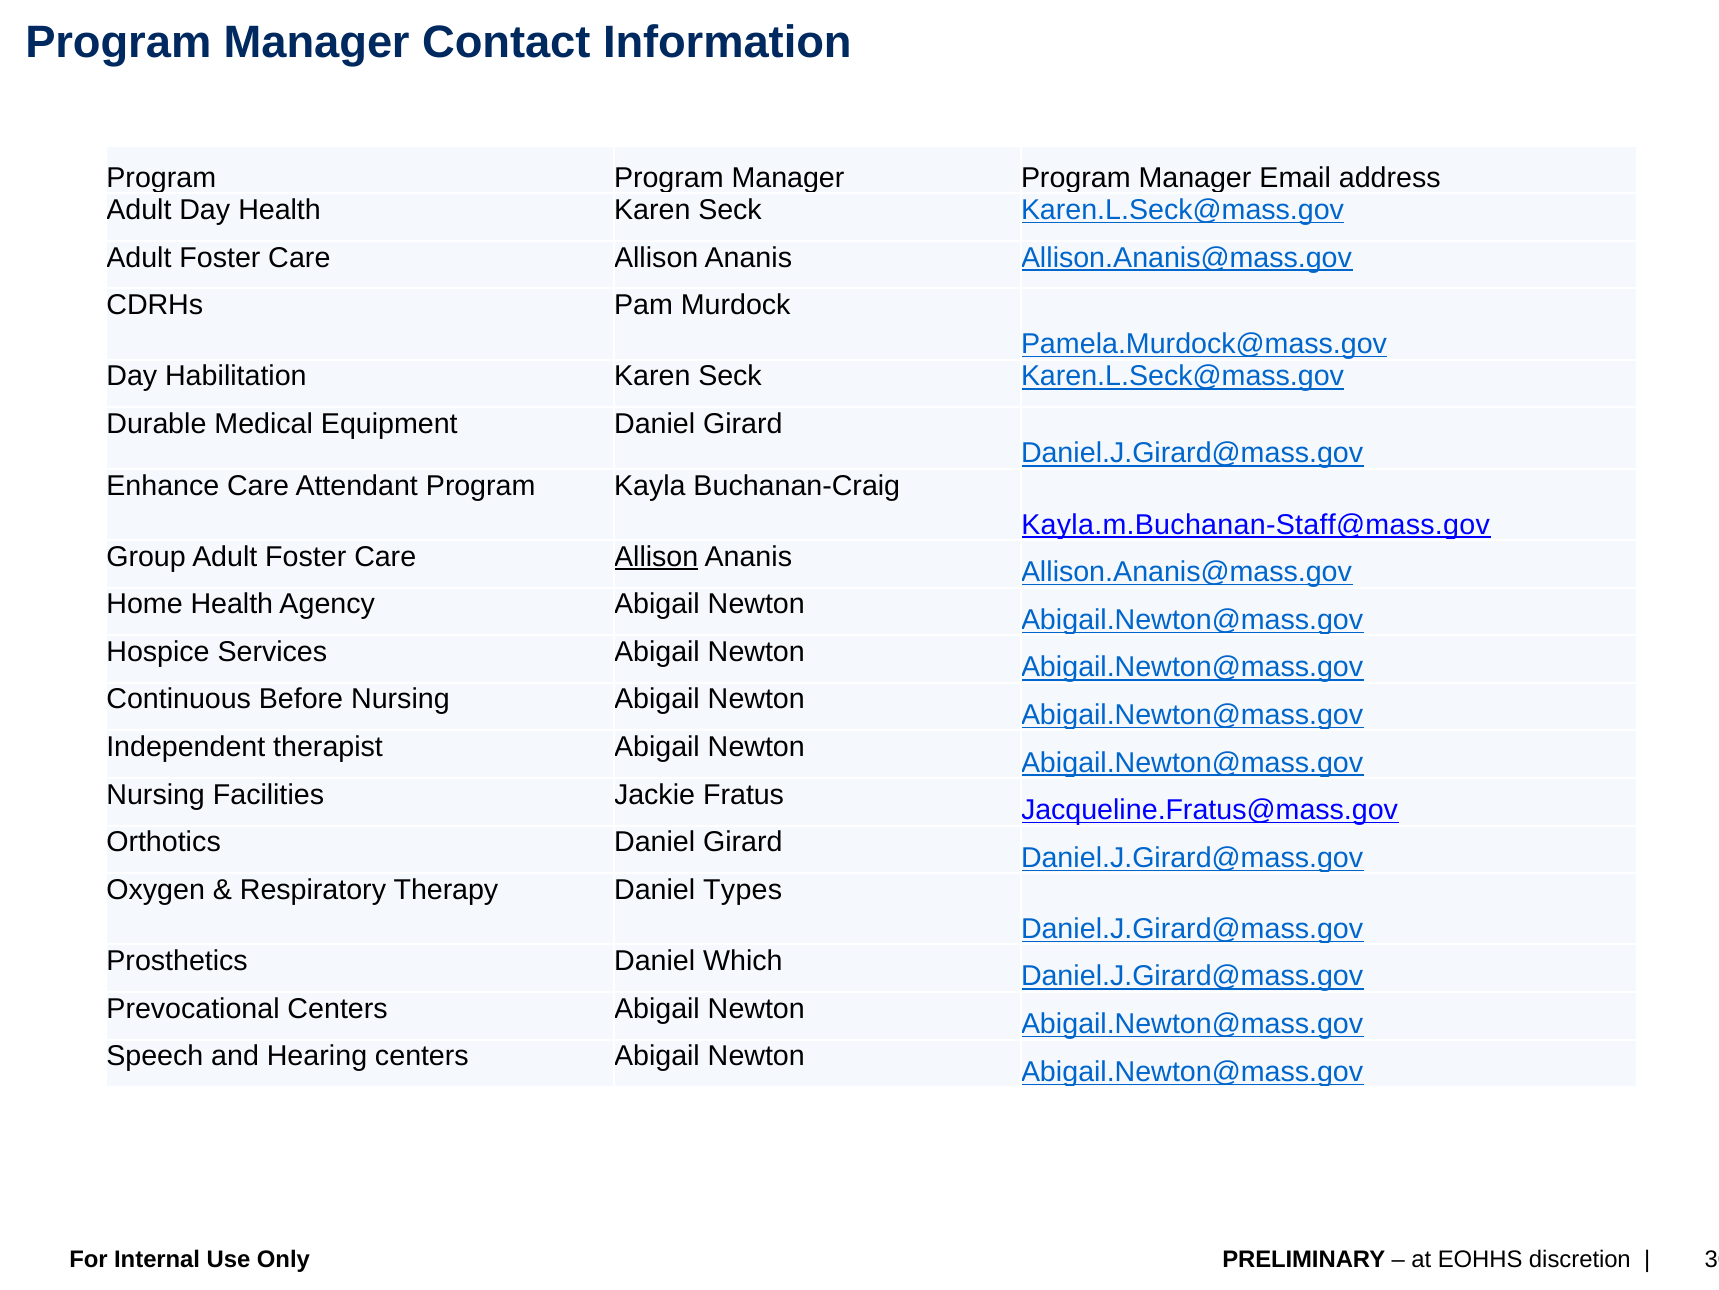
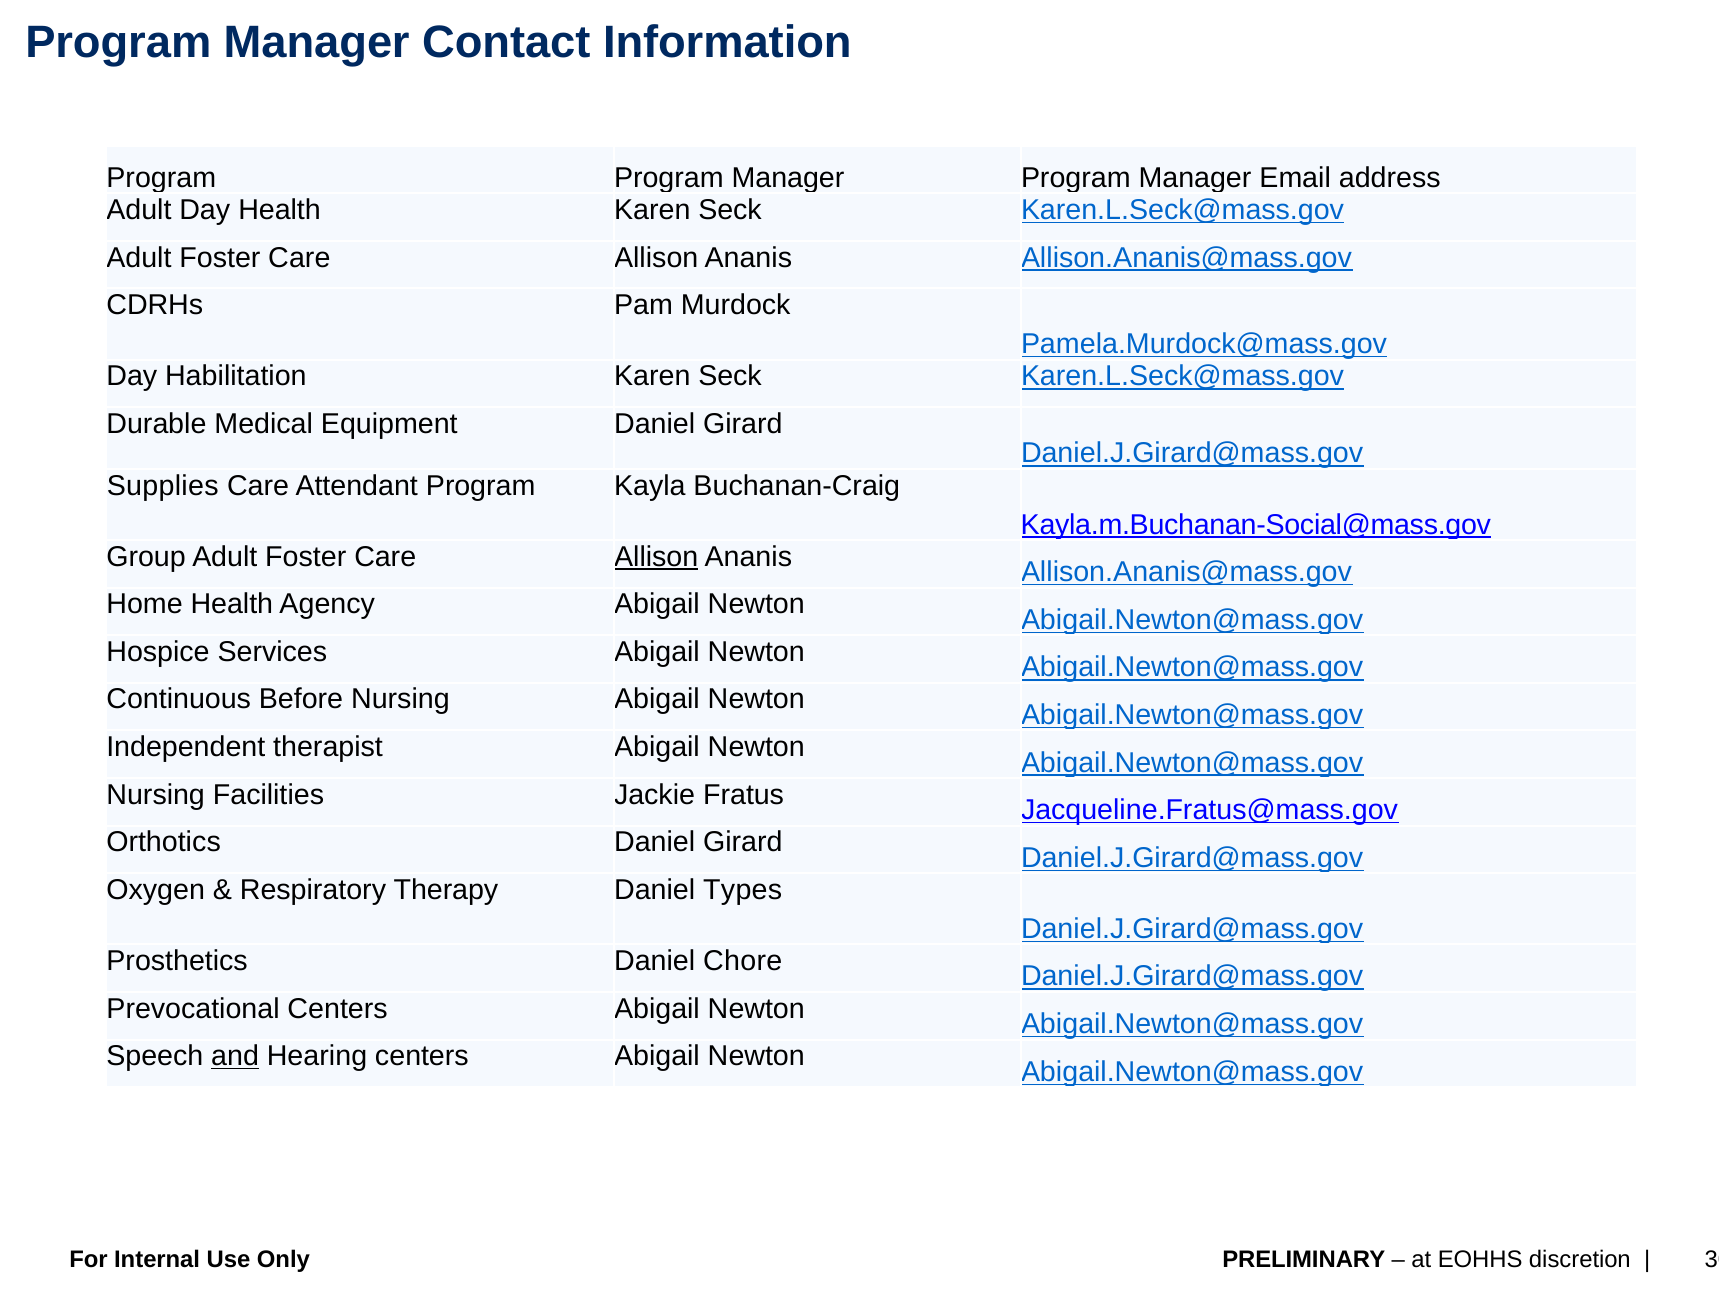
Enhance: Enhance -> Supplies (163, 485)
Kayla.m.Buchanan-Staff@mass.gov: Kayla.m.Buchanan-Staff@mass.gov -> Kayla.m.Buchanan-Social@mass.gov (1256, 524)
Which: Which -> Chore (743, 961)
and underline: none -> present (235, 1056)
